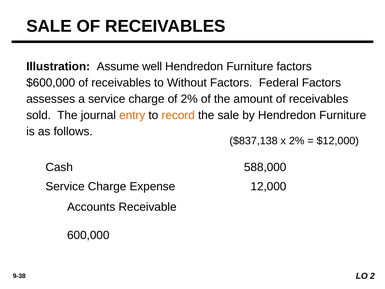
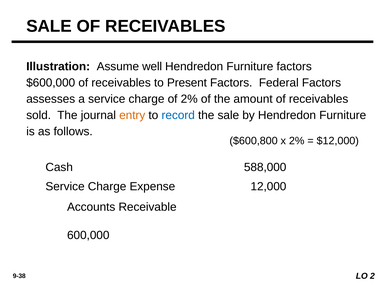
Without: Without -> Present (187, 83)
record colour: orange -> blue (178, 115)
$837,138: $837,138 -> $600,800 (254, 141)
